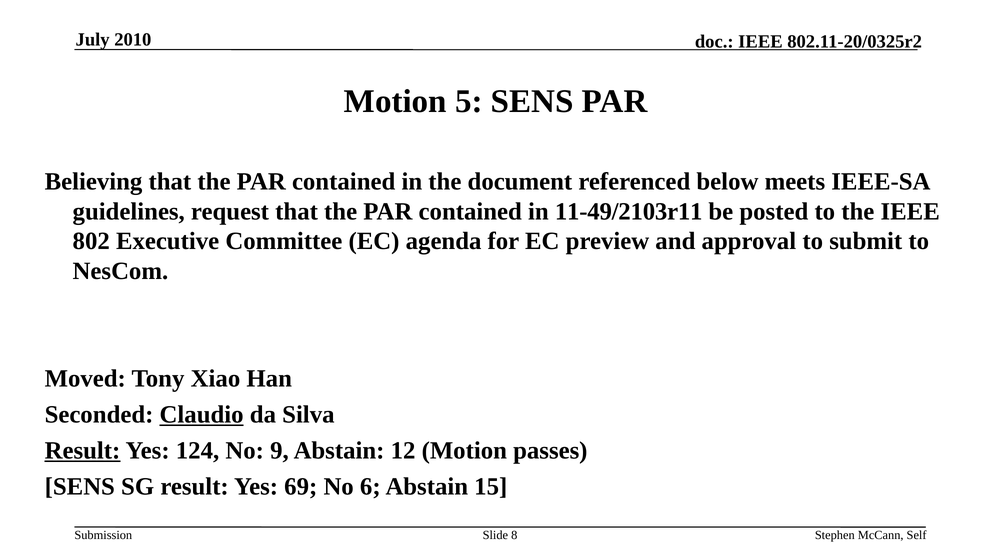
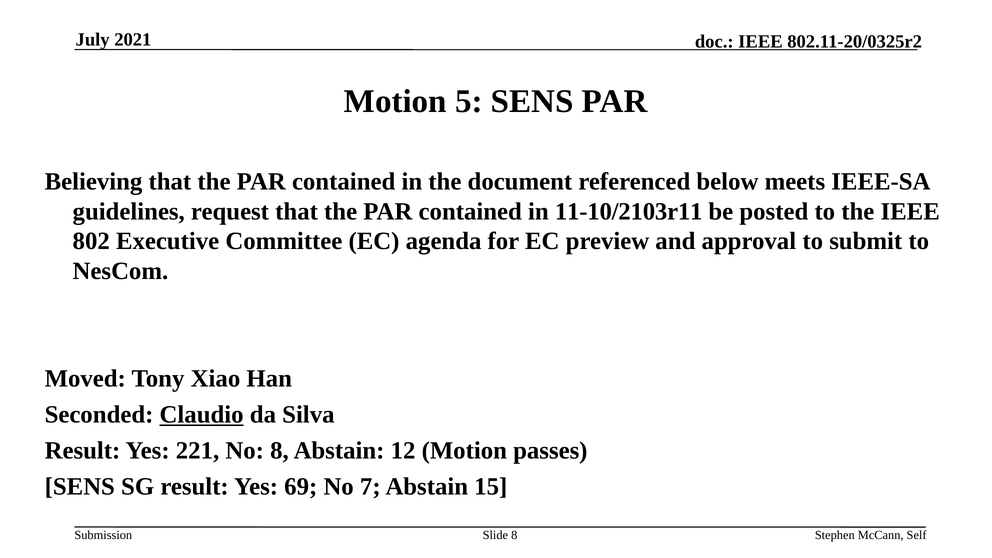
2010: 2010 -> 2021 (133, 39)
11-49/2103r11: 11-49/2103r11 -> 11-10/2103r11 (629, 211)
Result underline: present -> none (83, 451)
124: 124 -> 221 (198, 451)
No 9: 9 -> 8 (279, 451)
6: 6 -> 7 (370, 487)
